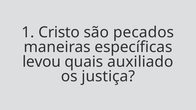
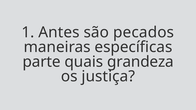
Cristo: Cristo -> Antes (59, 32)
levou: levou -> parte (42, 62)
auxiliado: auxiliado -> grandeza (140, 62)
